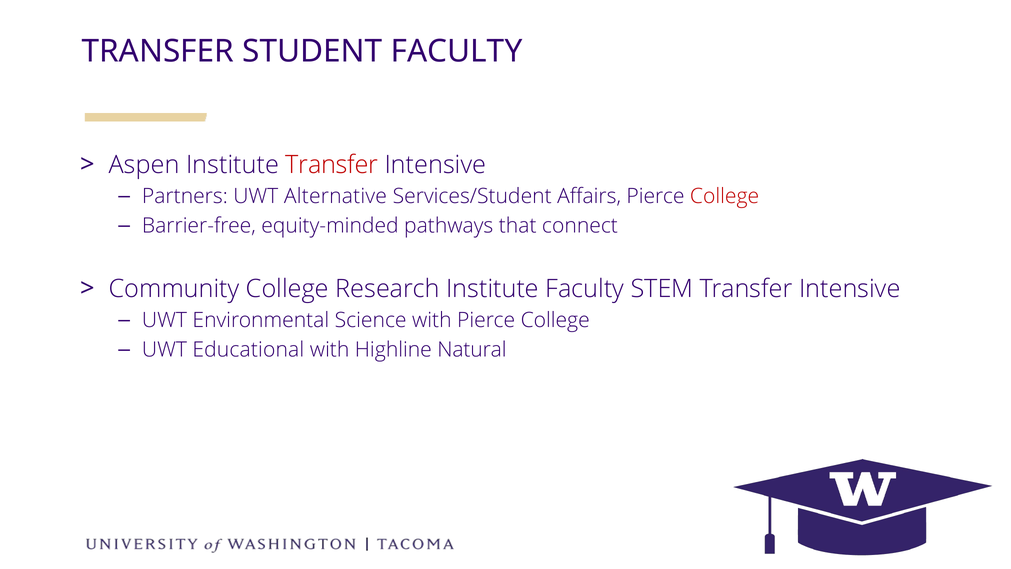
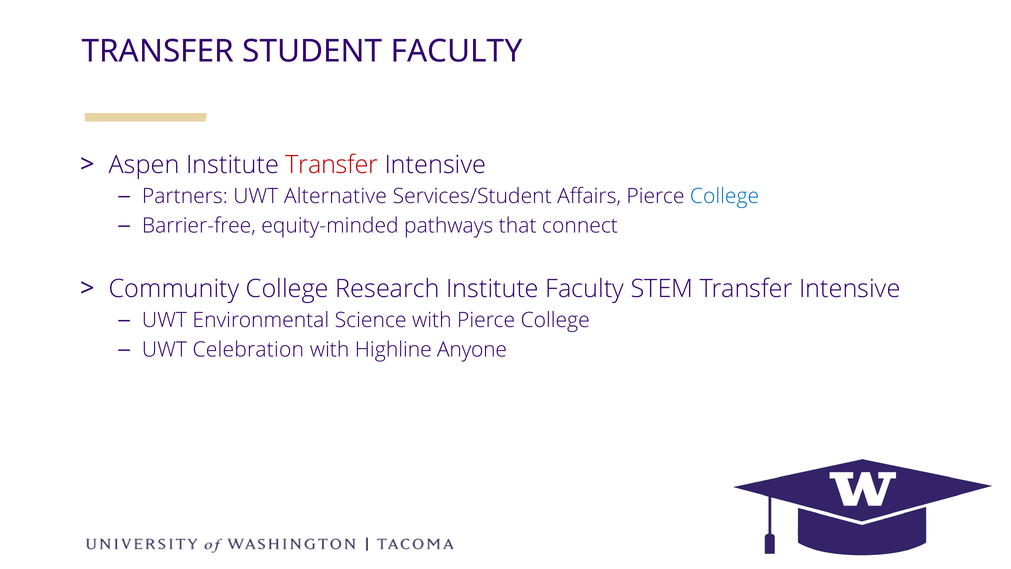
College colour: red -> blue (725, 196)
Educational: Educational -> Celebration (248, 350)
Natural: Natural -> Anyone (472, 350)
